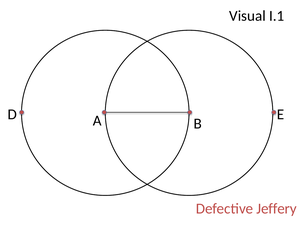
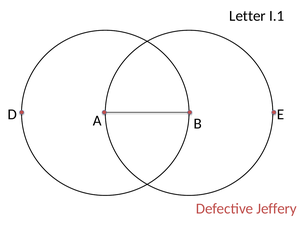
Visual: Visual -> Letter (247, 16)
